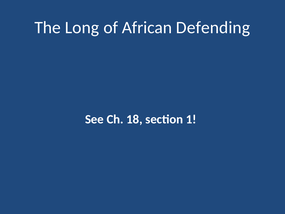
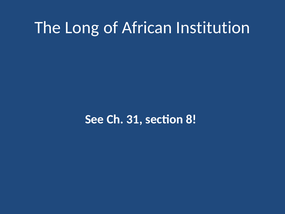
Defending: Defending -> Institution (213, 28)
18: 18 -> 31 (134, 119)
1: 1 -> 8 (191, 119)
